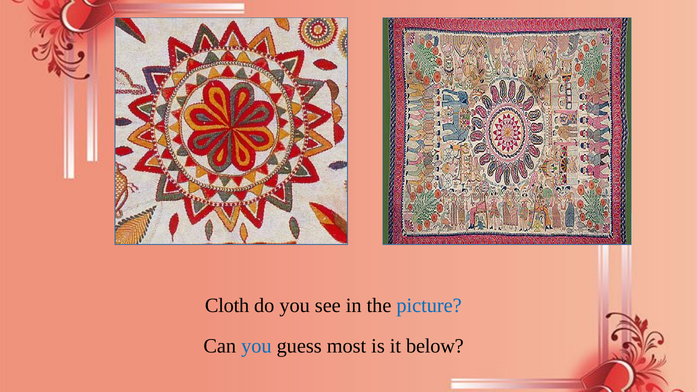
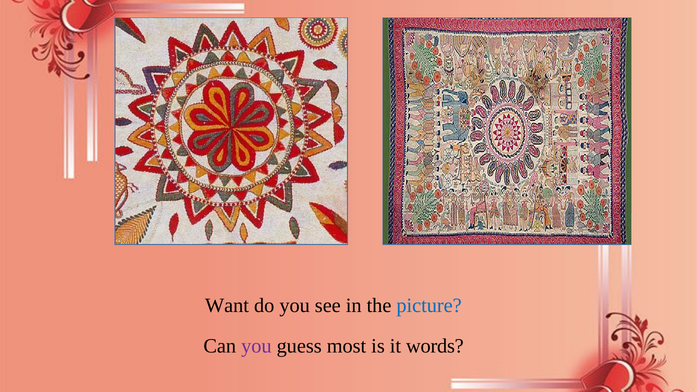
Cloth: Cloth -> Want (227, 306)
you colour: blue -> purple (256, 346)
below: below -> words (435, 346)
